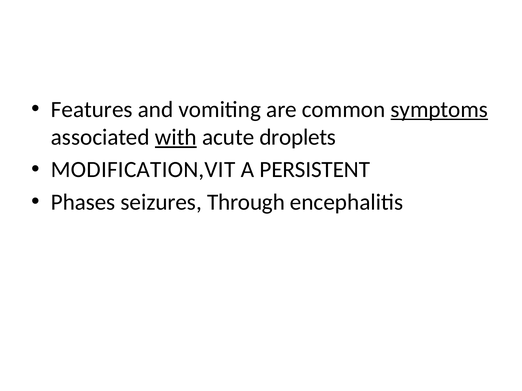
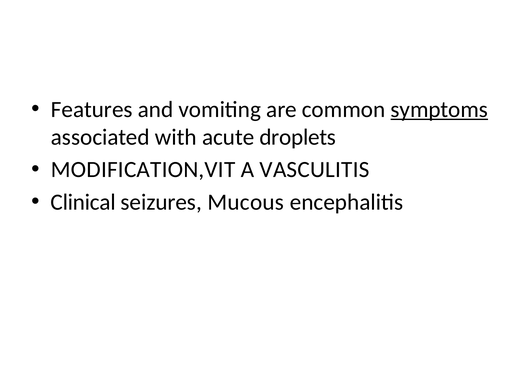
with underline: present -> none (176, 137)
PERSISTENT: PERSISTENT -> VASCULITIS (315, 170)
Phases: Phases -> Clinical (83, 202)
Through: Through -> Mucous (246, 202)
